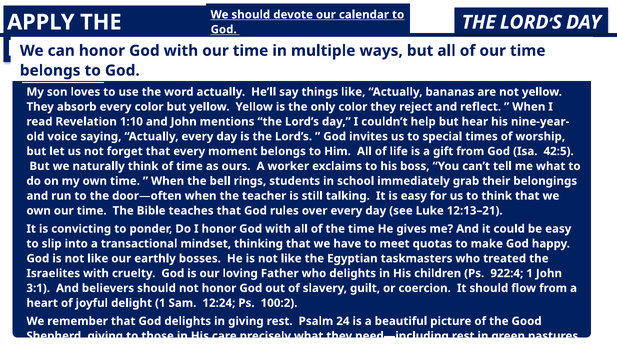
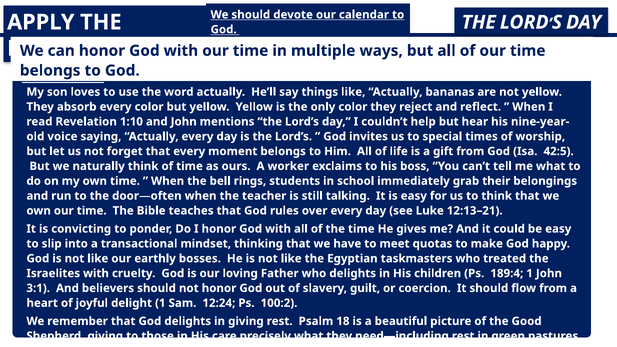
922:4: 922:4 -> 189:4 (507, 273)
24: 24 -> 18 (343, 321)
